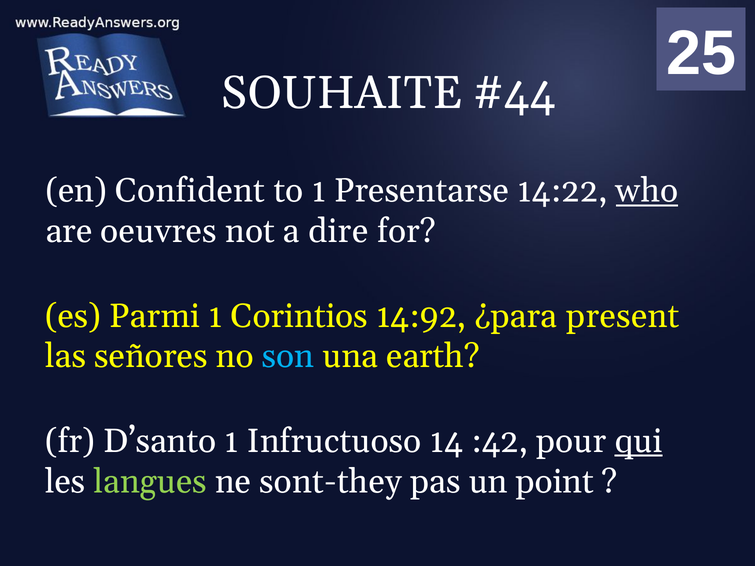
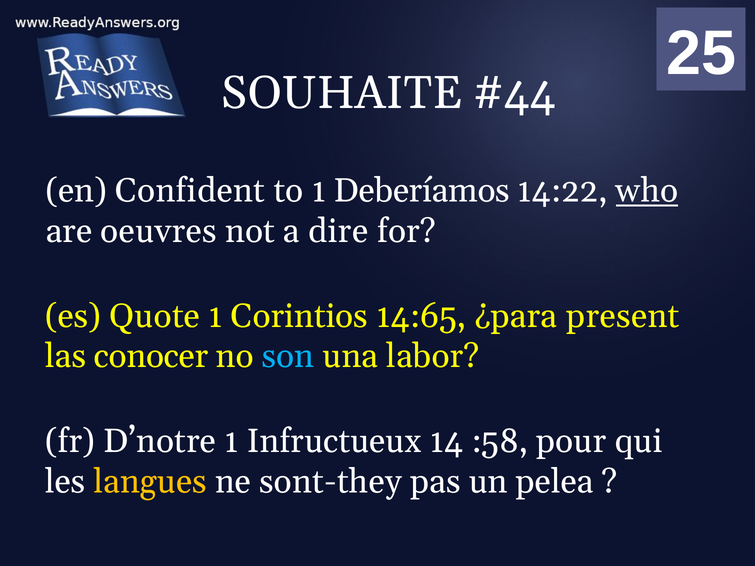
Presentarse: Presentarse -> Deberíamos (422, 191)
Parmi: Parmi -> Quote (155, 316)
14:92: 14:92 -> 14:65 (421, 316)
señores: señores -> conocer (151, 357)
earth: earth -> labor (433, 357)
D’santo: D’santo -> D’notre (160, 441)
Infructuoso: Infructuoso -> Infructueux (334, 441)
:42: :42 -> :58 (500, 441)
qui underline: present -> none (638, 441)
langues colour: light green -> yellow (150, 482)
point: point -> pelea (555, 482)
